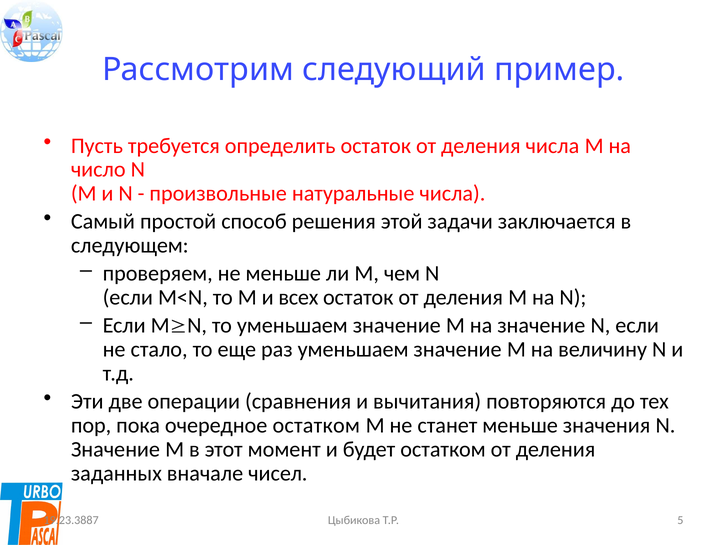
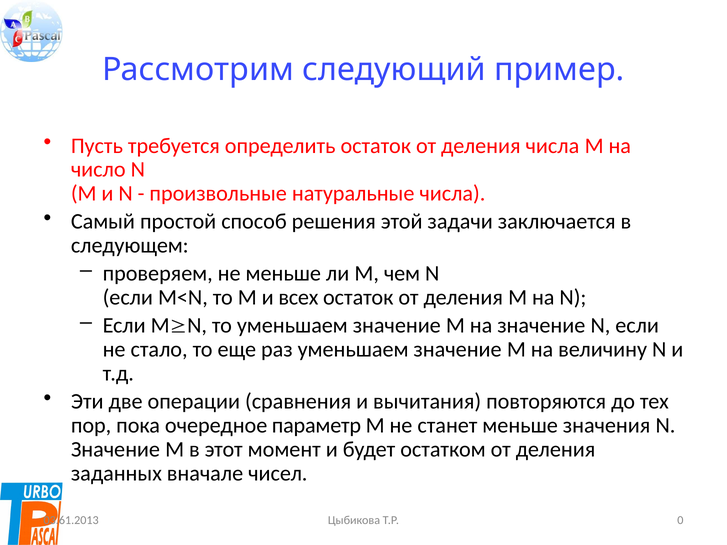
очередное остатком: остатком -> параметр (316, 425)
5: 5 -> 0 (680, 521)
19.23.3887: 19.23.3887 -> 03.61.2013 (71, 521)
